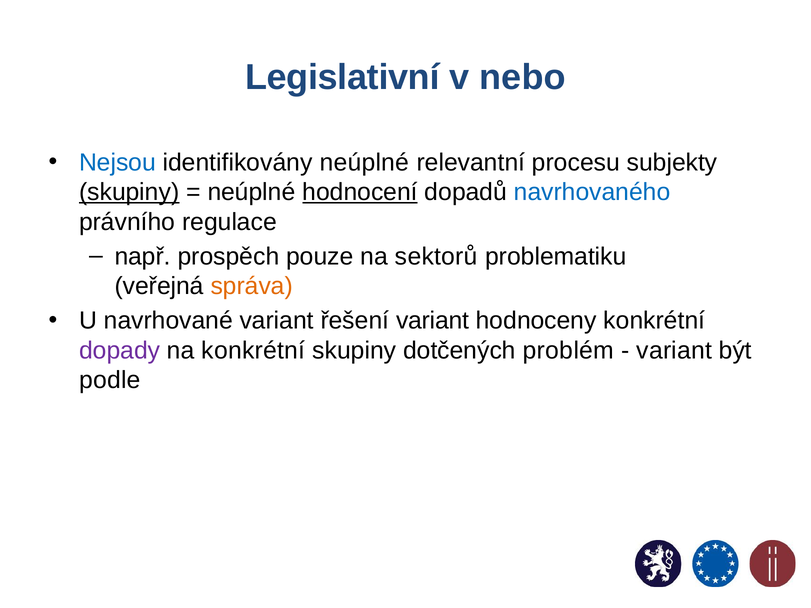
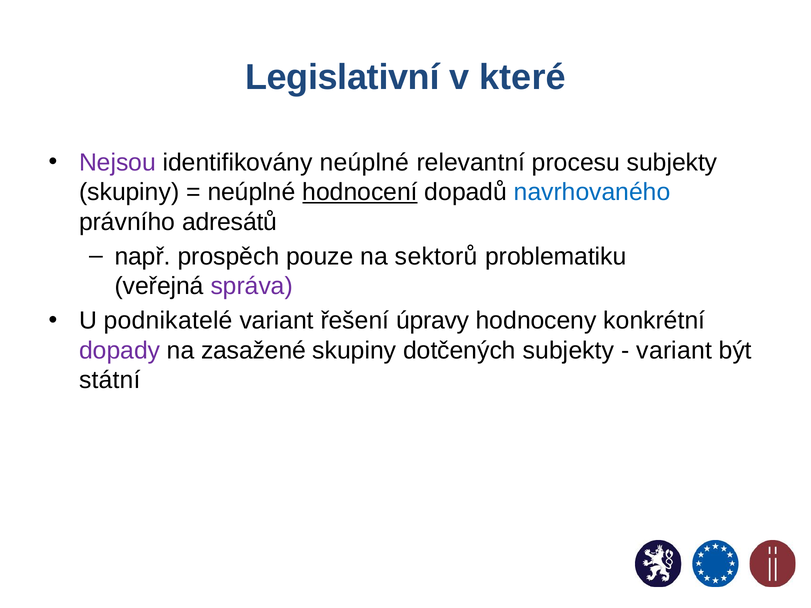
nebo: nebo -> které (523, 78)
Nejsou colour: blue -> purple (118, 163)
skupiny underline: present -> none (129, 192)
regulace: regulace -> adresátů (230, 222)
správa colour: orange -> purple (252, 286)
navrhované: navrhované -> podnikatelé (168, 321)
řešení variant: variant -> úpravy (433, 321)
na konkrétní: konkrétní -> zasažené (254, 351)
dotčených problém: problém -> subjekty (568, 351)
podle: podle -> státní (110, 380)
